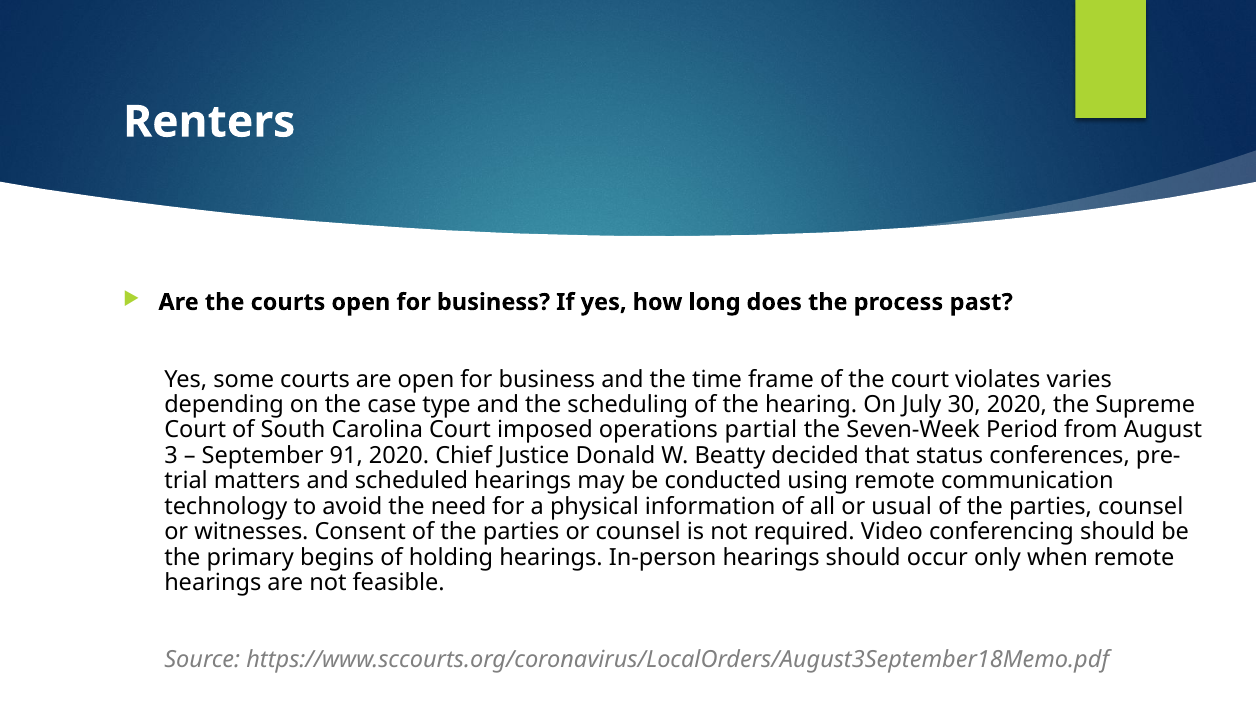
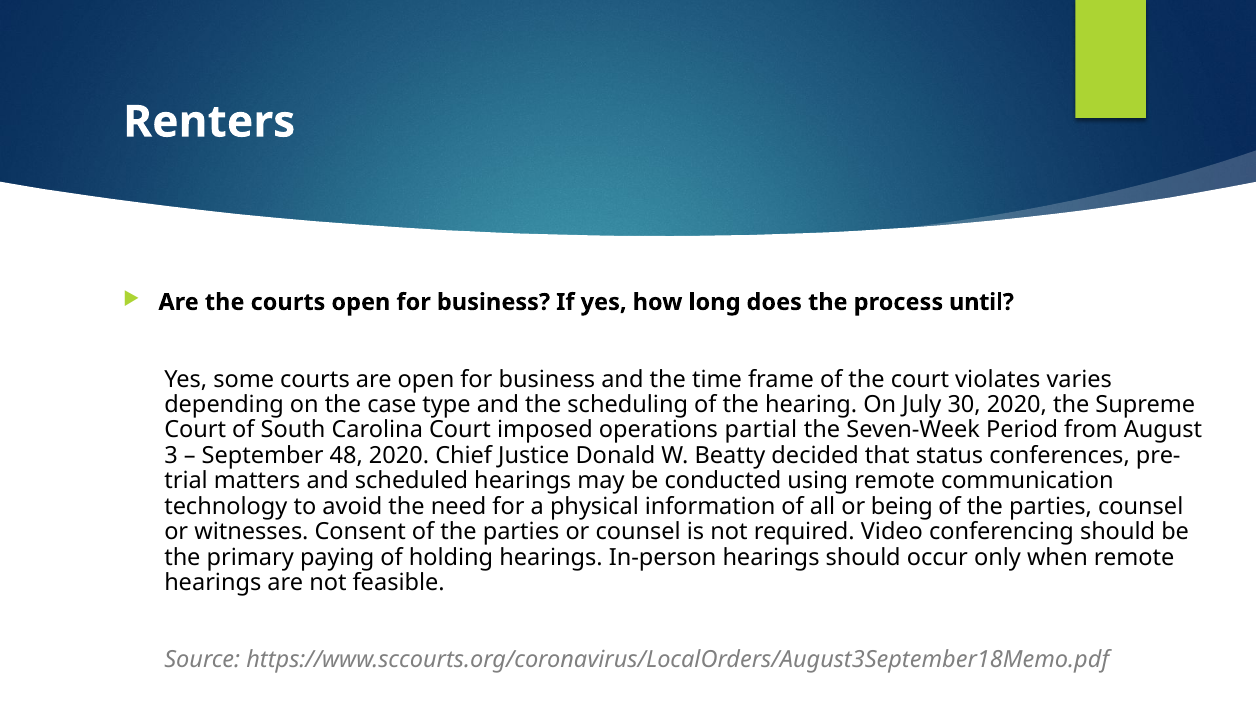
past: past -> until (982, 302)
91: 91 -> 48 (346, 455)
usual: usual -> being (902, 506)
begins: begins -> paying (337, 557)
